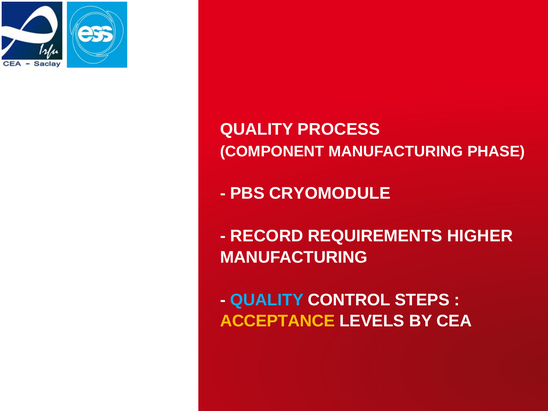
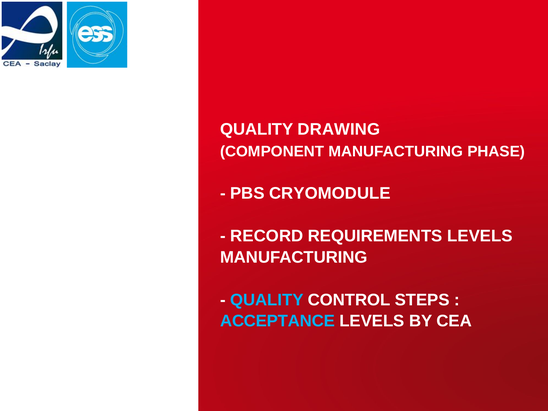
PROCESS: PROCESS -> DRAWING (339, 129)
REQUIREMENTS HIGHER: HIGHER -> LEVELS (480, 236)
ACCEPTANCE colour: yellow -> light blue (278, 321)
